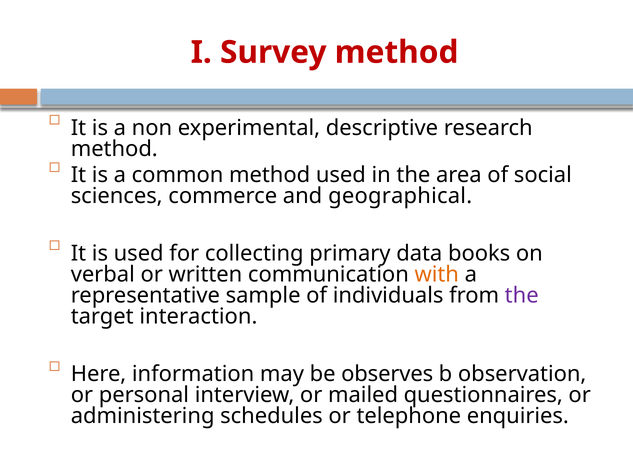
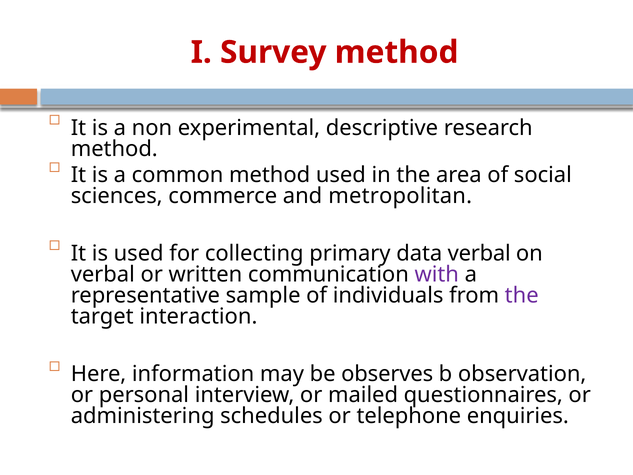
geographical: geographical -> metropolitan (400, 196)
data books: books -> verbal (479, 253)
with colour: orange -> purple (437, 274)
